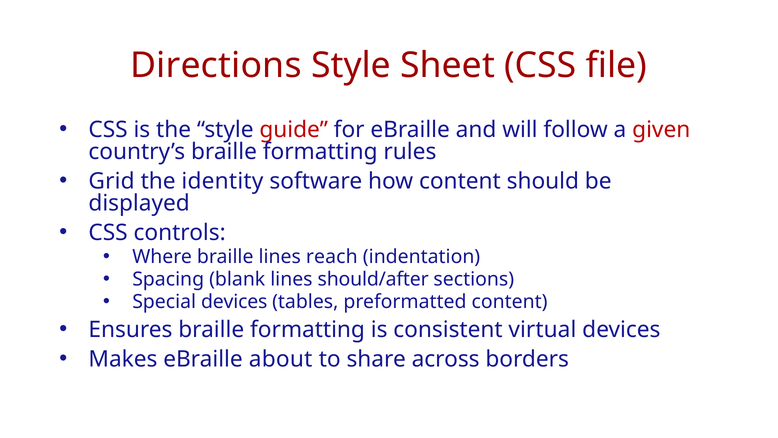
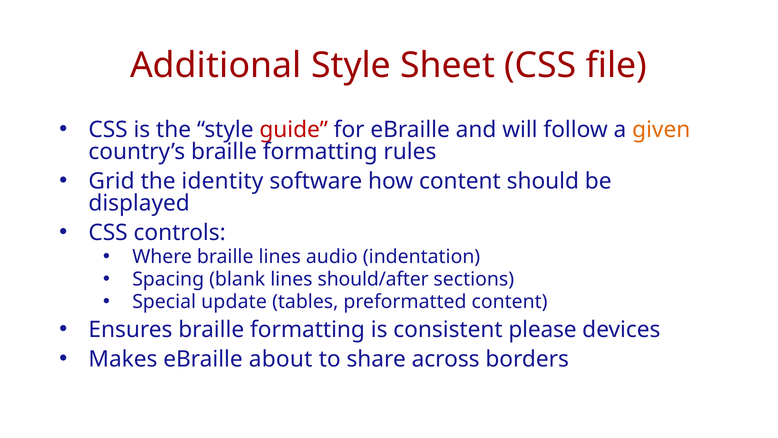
Directions: Directions -> Additional (216, 65)
given colour: red -> orange (661, 130)
reach: reach -> audio (332, 257)
Special devices: devices -> update (234, 302)
virtual: virtual -> please (543, 329)
